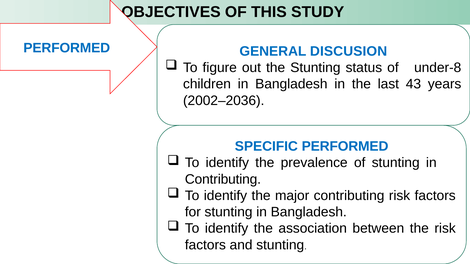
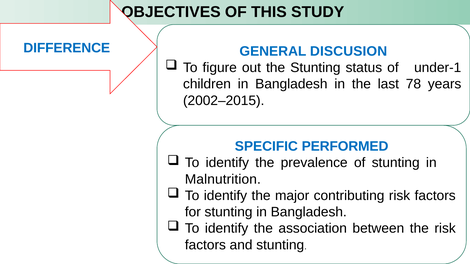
PERFORMED: PERFORMED -> DIFFERENCE (67, 48)
under-8: under-8 -> under-1 (438, 68)
43: 43 -> 78 (413, 84)
2002–2036: 2002–2036 -> 2002–2015 (224, 101)
Contributing: Contributing -> Malnutrition (223, 179)
